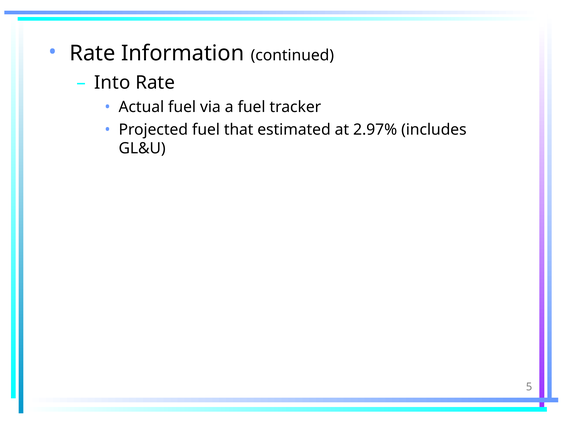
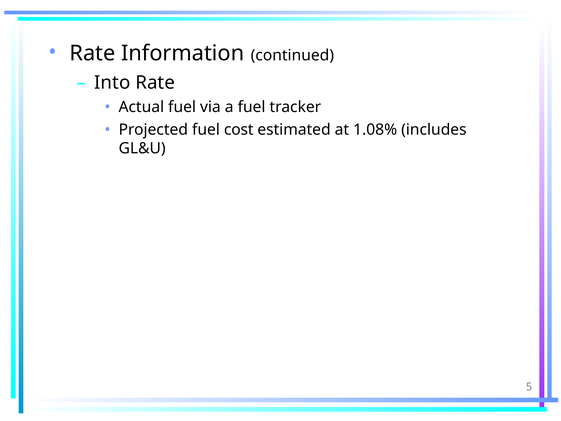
that: that -> cost (239, 130)
2.97%: 2.97% -> 1.08% (375, 130)
